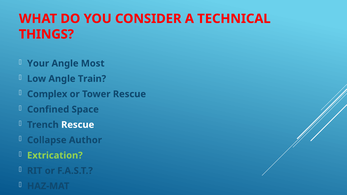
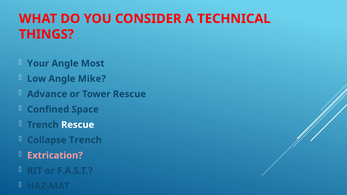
Train: Train -> Mike (92, 79)
Complex: Complex -> Advance (47, 94)
Collapse Author: Author -> Trench (85, 140)
Extrication colour: light green -> pink (55, 156)
